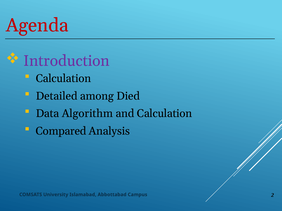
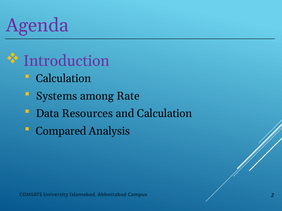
Agenda colour: red -> purple (37, 25)
Detailed: Detailed -> Systems (57, 96)
Died: Died -> Rate (128, 96)
Algorithm: Algorithm -> Resources (87, 114)
